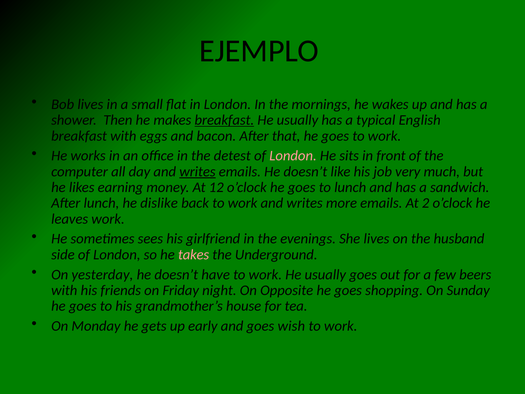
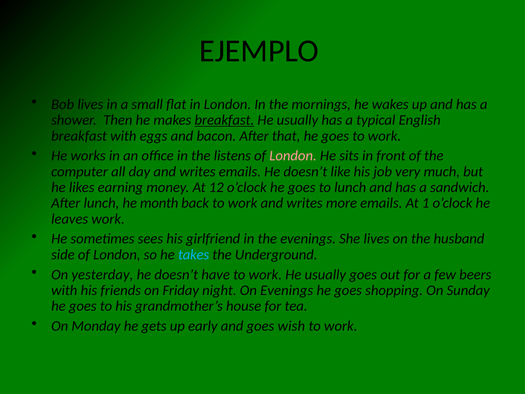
detest: detest -> listens (232, 156)
writes underline: present -> none (197, 171)
dislike: dislike -> month (159, 203)
2: 2 -> 1 (426, 203)
takes colour: pink -> light blue (194, 254)
On Opposite: Opposite -> Evenings (287, 290)
